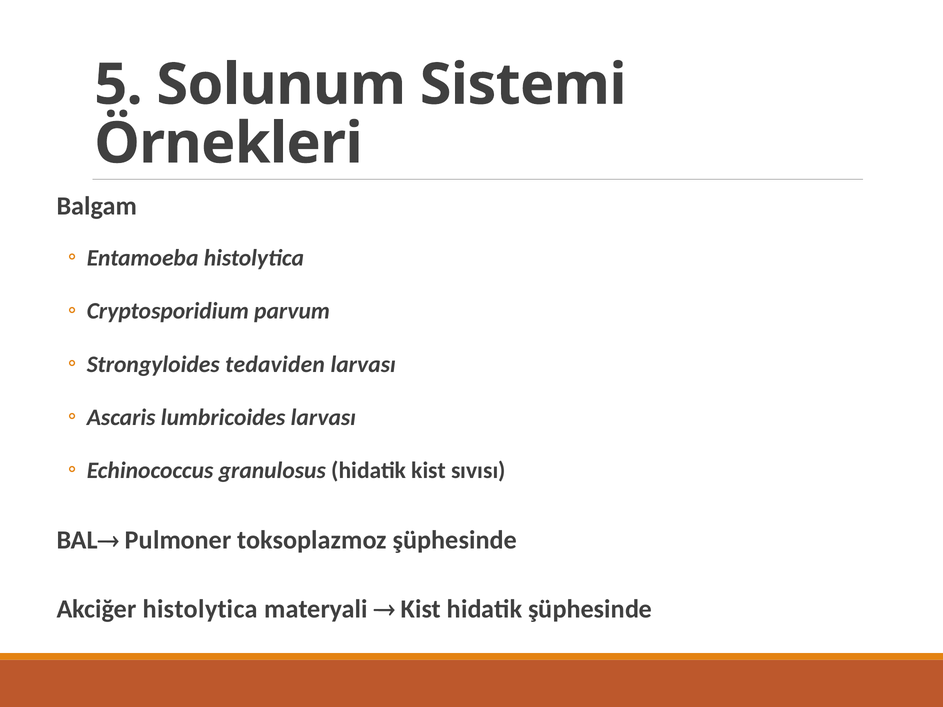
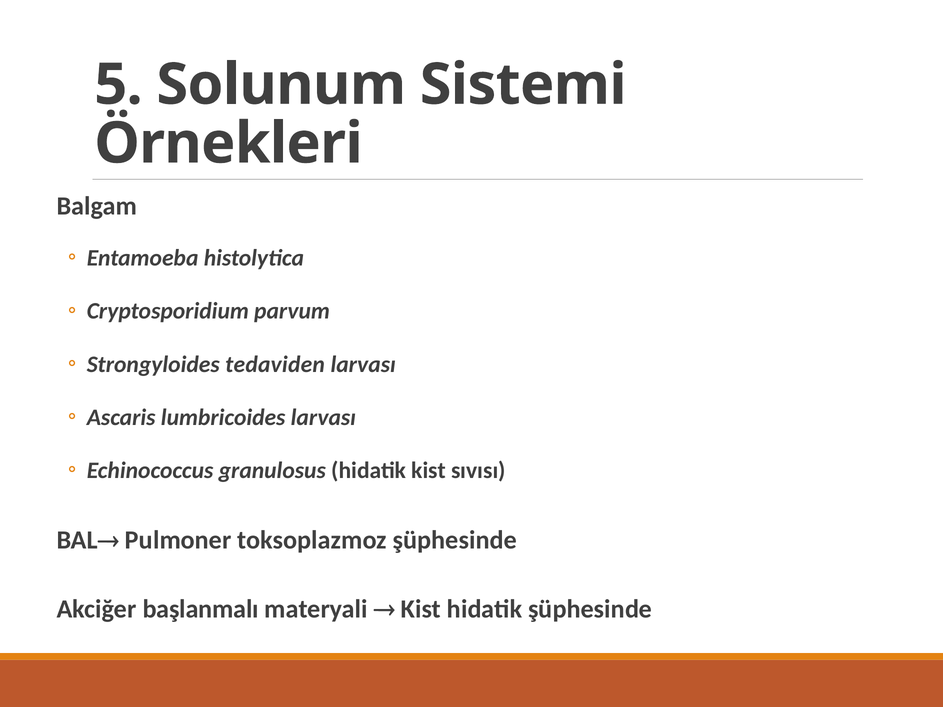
Akciğer histolytica: histolytica -> başlanmalı (201, 609)
